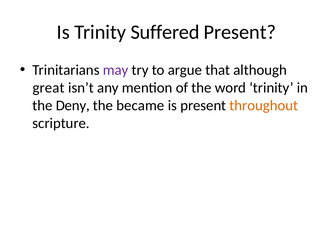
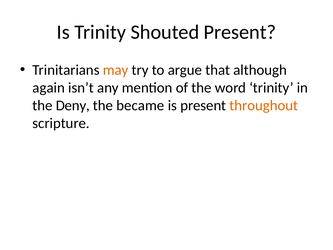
Suffered: Suffered -> Shouted (165, 32)
may colour: purple -> orange (116, 70)
great: great -> again (49, 88)
